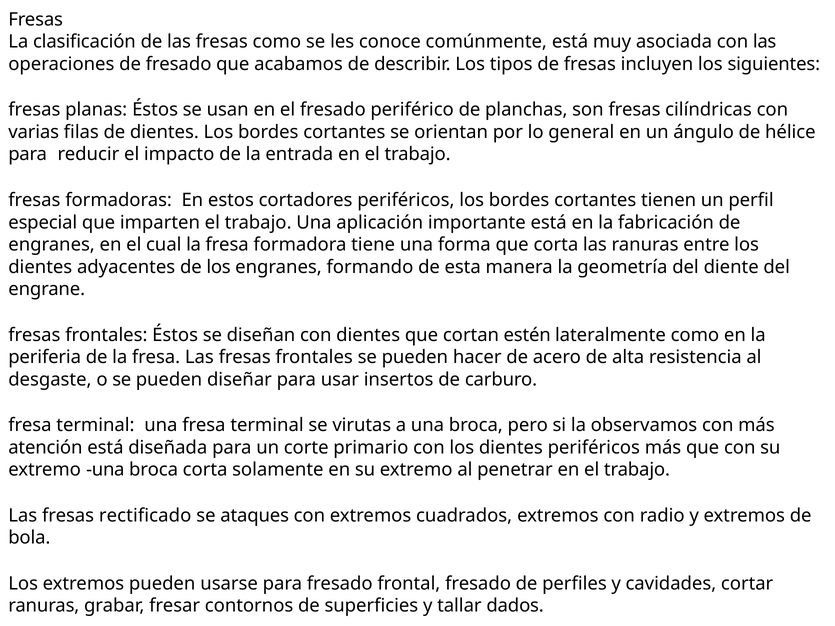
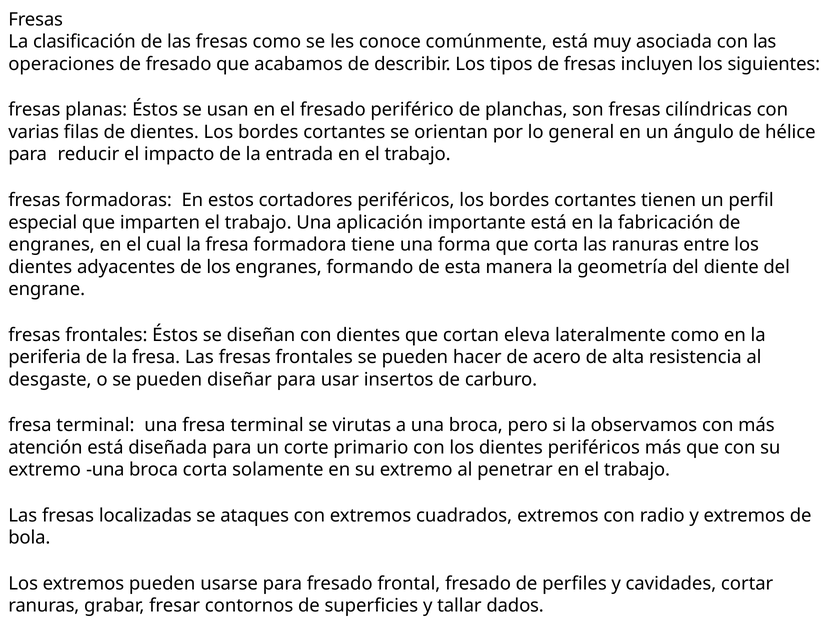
estén: estén -> eleva (527, 335)
rectificado: rectificado -> localizadas (145, 516)
